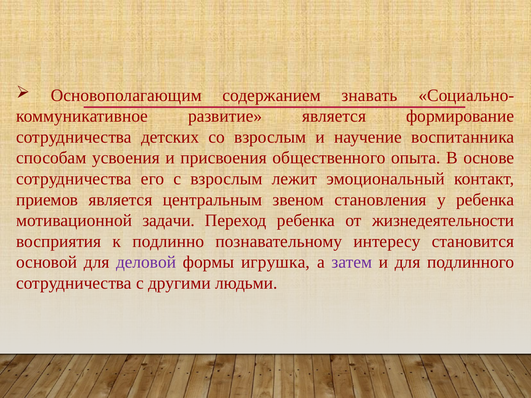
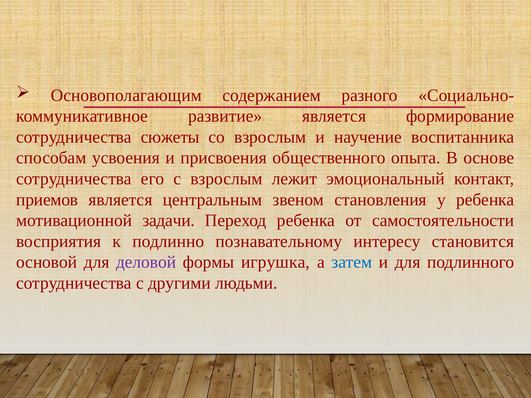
знавать: знавать -> разного (370, 95)
детских: детских -> сюжеты (170, 137)
жизнедеятельности: жизнедеятельности -> самостоятельности (443, 221)
затем colour: purple -> blue (352, 262)
